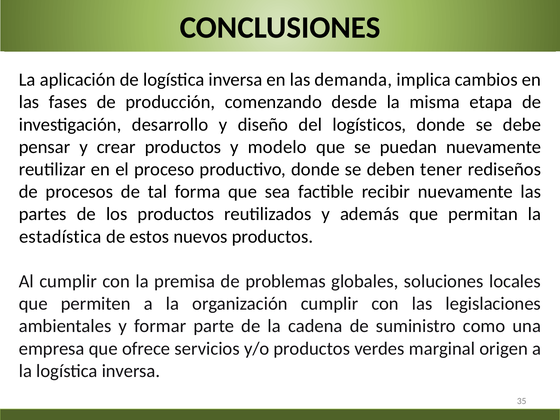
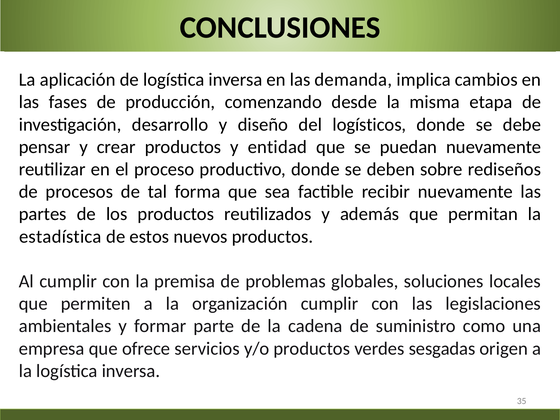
modelo: modelo -> entidad (277, 147)
tener: tener -> sobre (441, 169)
marginal: marginal -> sesgadas (442, 349)
